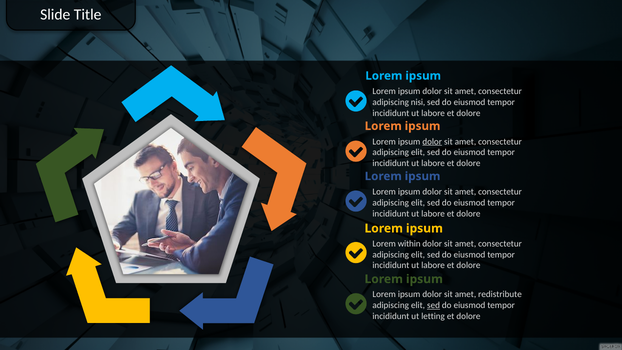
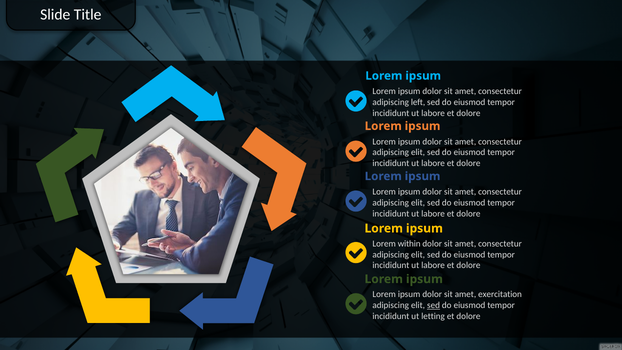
nisi: nisi -> left (418, 102)
dolor underline: present -> none (432, 142)
redistribute: redistribute -> exercitation (500, 294)
